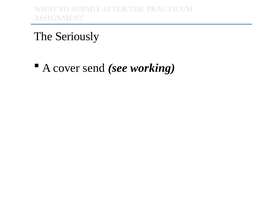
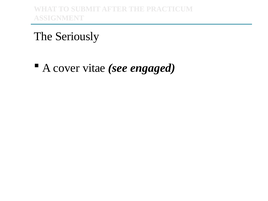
send: send -> vitae (94, 68)
working: working -> engaged (153, 68)
